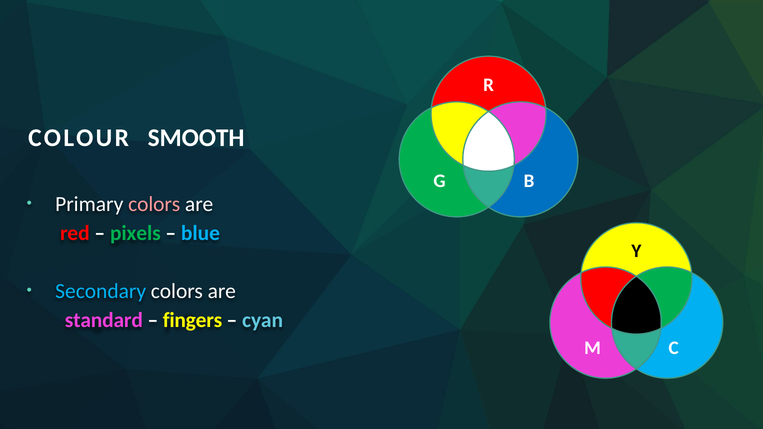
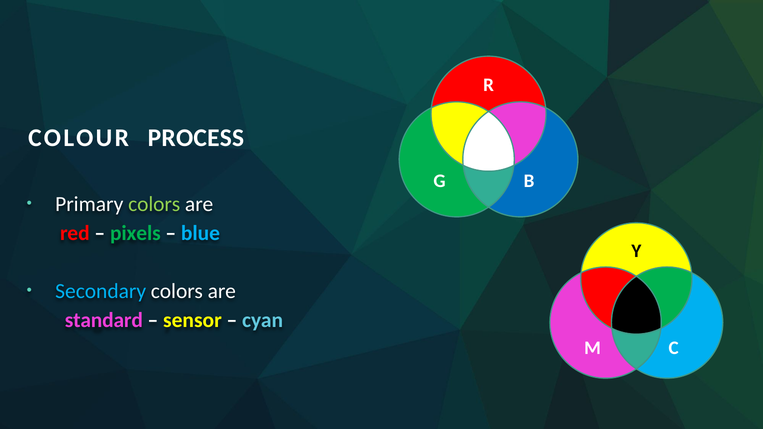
SMOOTH: SMOOTH -> PROCESS (196, 138)
colors colour: pink -> light green (154, 204)
fingers: fingers -> sensor (192, 320)
